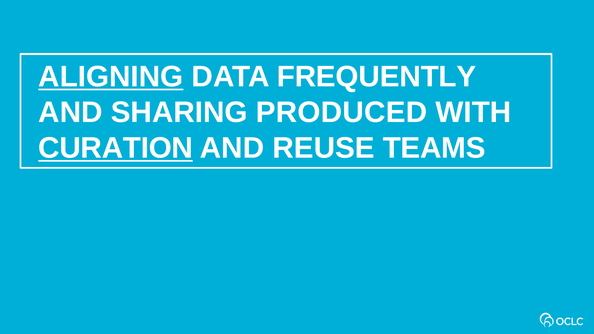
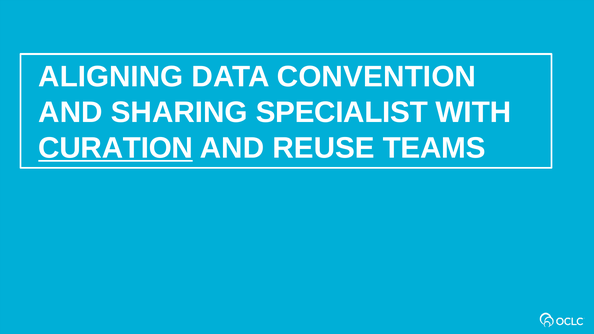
ALIGNING underline: present -> none (111, 77)
FREQUENTLY: FREQUENTLY -> CONVENTION (376, 77)
PRODUCED: PRODUCED -> SPECIALIST (342, 113)
